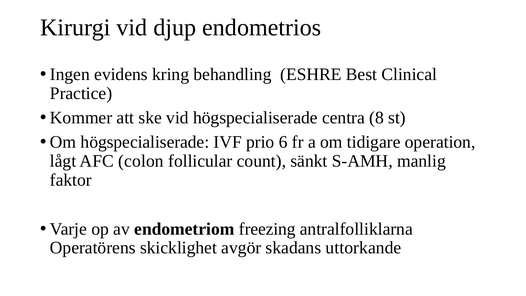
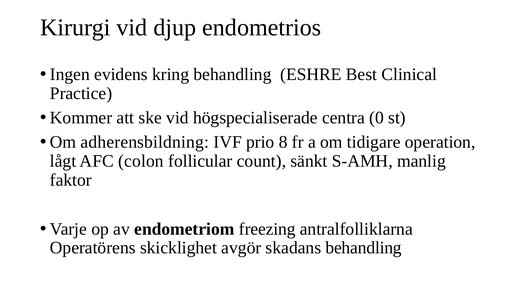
8: 8 -> 0 (377, 118)
Om högspecialiserade: högspecialiserade -> adherensbildning (145, 142)
6: 6 -> 8 (283, 142)
skadans uttorkande: uttorkande -> behandling (364, 248)
